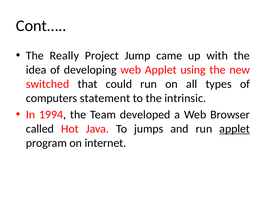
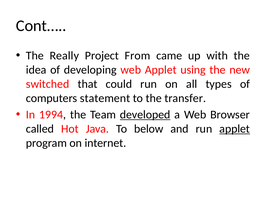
Jump: Jump -> From (138, 56)
intrinsic: intrinsic -> transfer (185, 98)
developed underline: none -> present (145, 115)
jumps: jumps -> below (149, 129)
